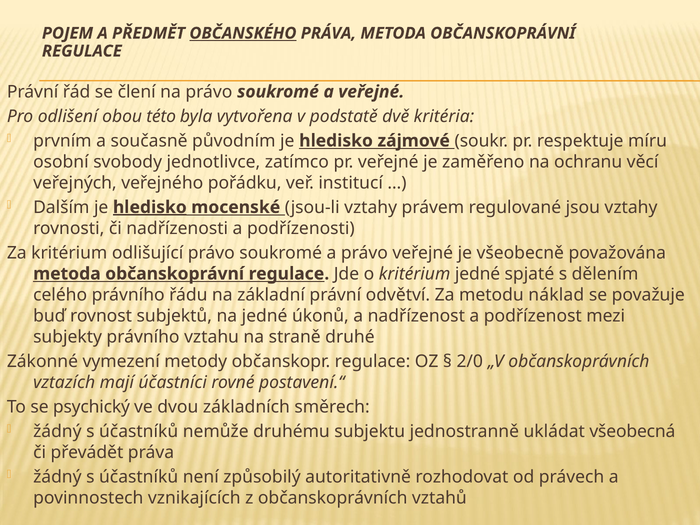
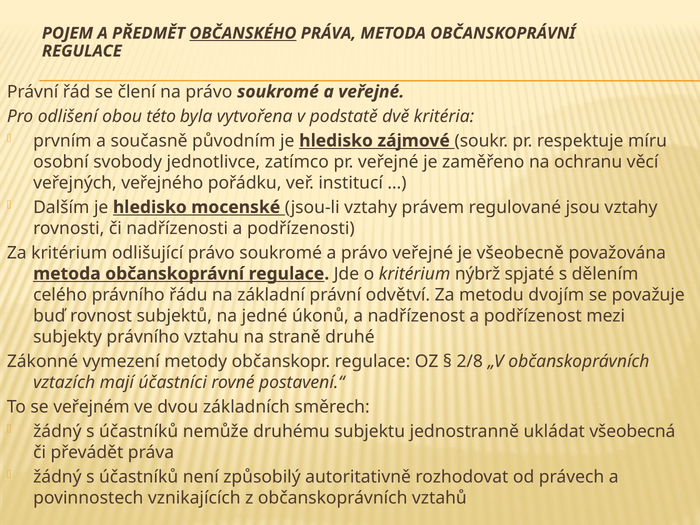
hledisko underline: present -> none (150, 207)
kritérium jedné: jedné -> nýbrž (478, 274)
náklad: náklad -> dvojím (556, 295)
2/0: 2/0 -> 2/8 (470, 361)
psychický: psychický -> veřejném (91, 407)
